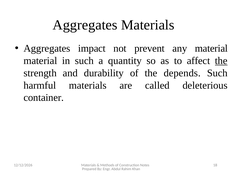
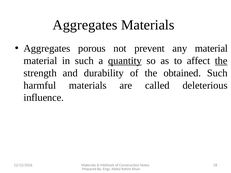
impact: impact -> porous (92, 48)
quantity underline: none -> present (125, 61)
depends: depends -> obtained (182, 73)
container: container -> influence (44, 98)
